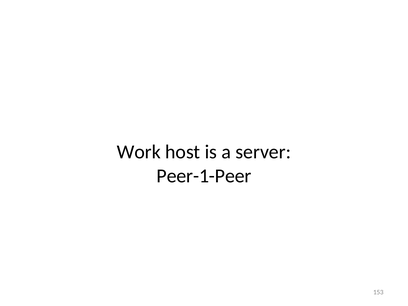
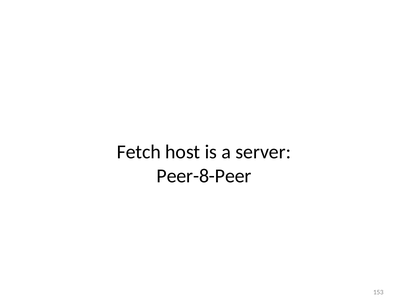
Work: Work -> Fetch (139, 152)
Peer-1-Peer: Peer-1-Peer -> Peer-8-Peer (204, 176)
